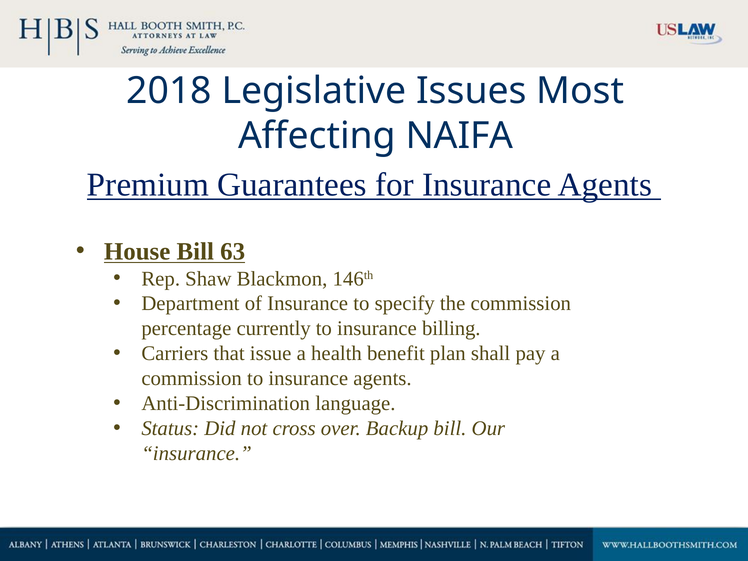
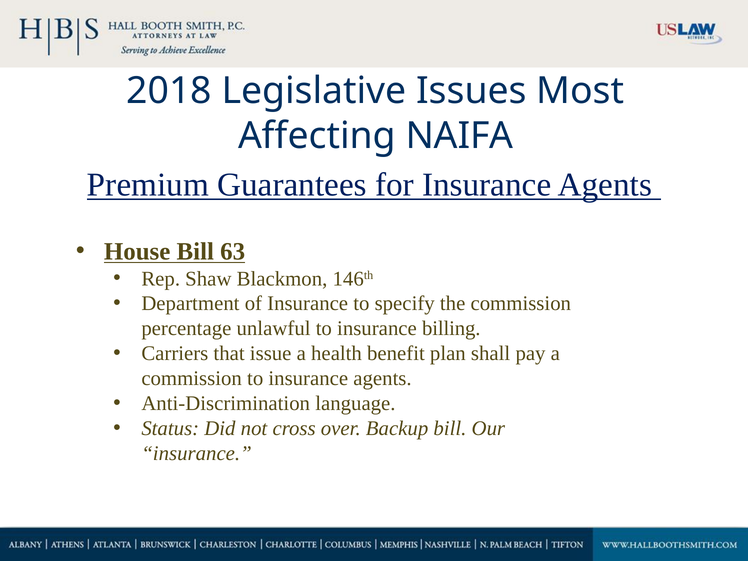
currently: currently -> unlawful (274, 329)
